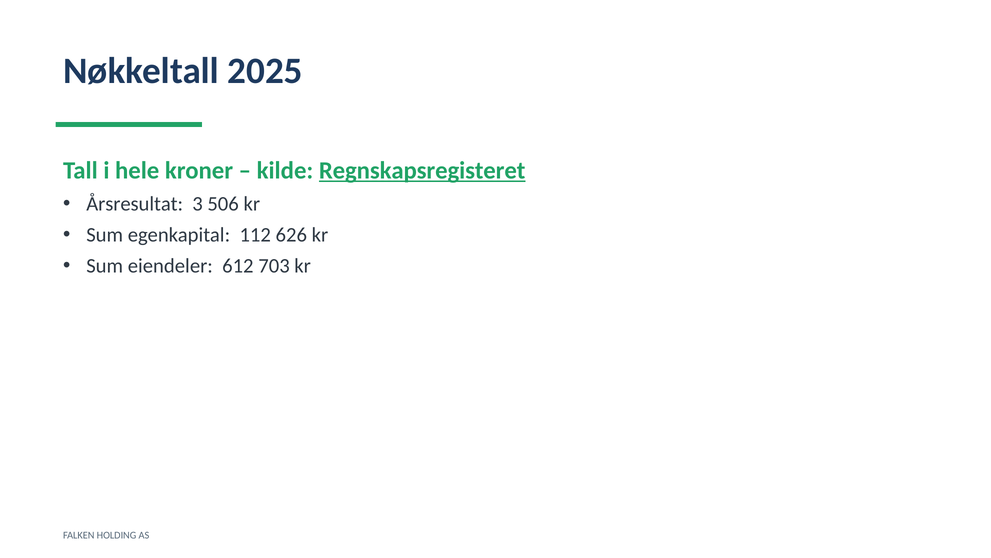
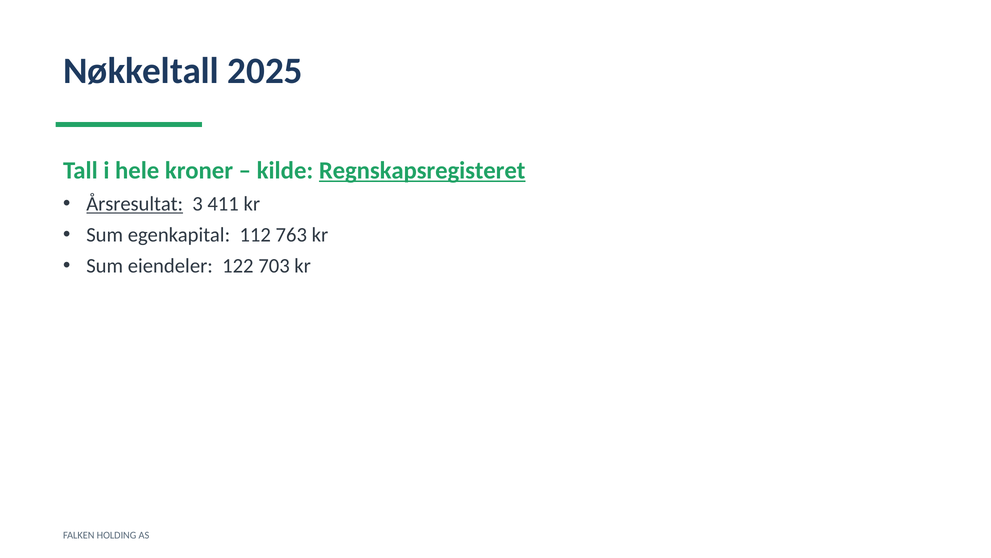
Årsresultat underline: none -> present (135, 204)
506: 506 -> 411 (223, 204)
626: 626 -> 763 (291, 235)
612: 612 -> 122 (238, 266)
